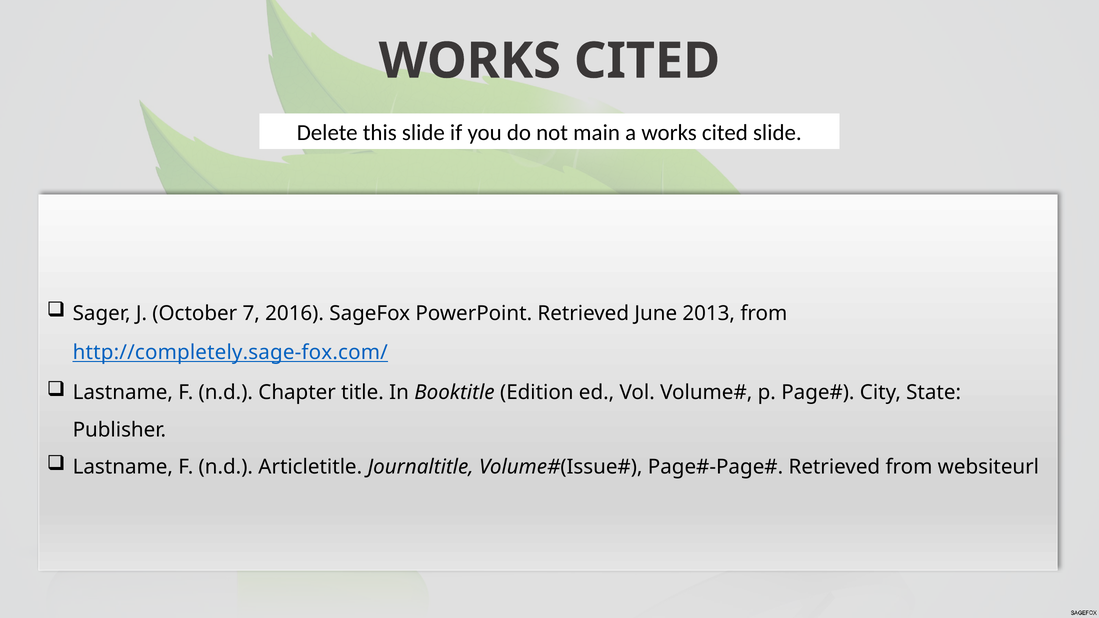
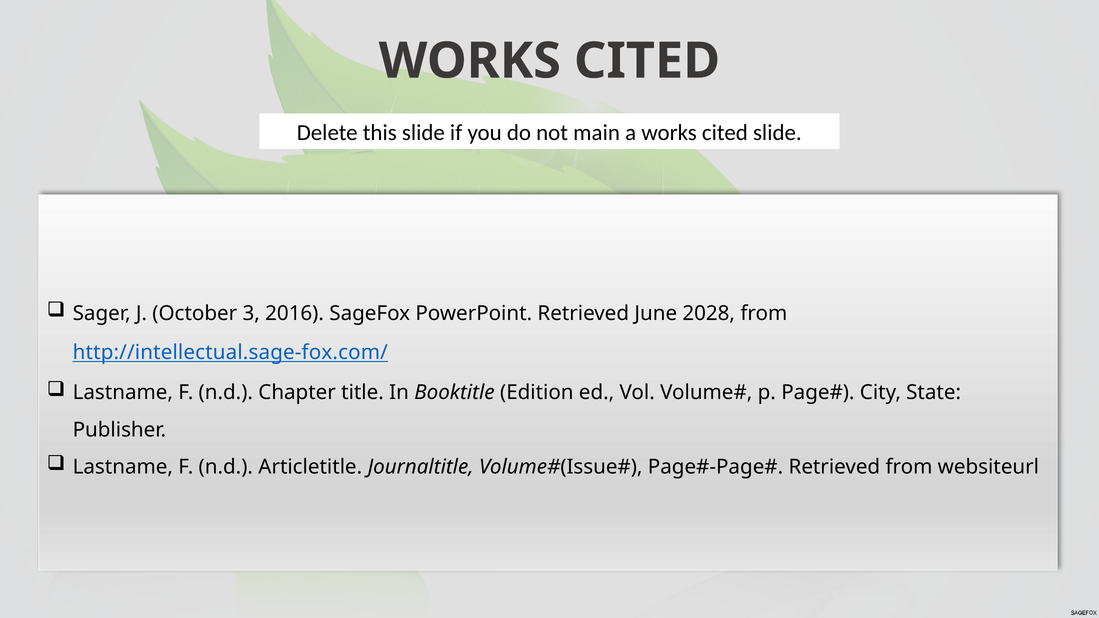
7: 7 -> 3 (251, 314)
2013: 2013 -> 2028 (709, 314)
http://completely.sage-fox.com/: http://completely.sage-fox.com/ -> http://intellectual.sage-fox.com/ (230, 352)
